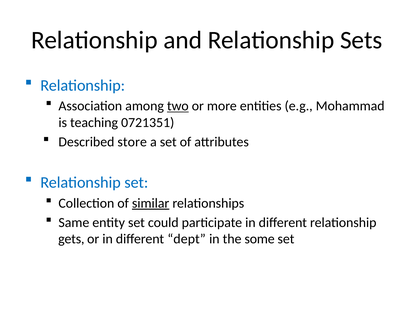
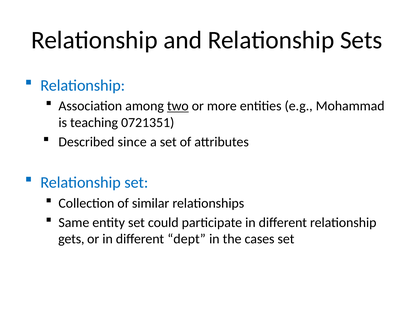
store: store -> since (132, 142)
similar underline: present -> none (151, 203)
some: some -> cases (260, 239)
